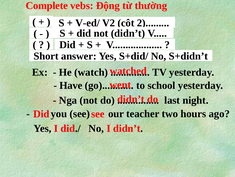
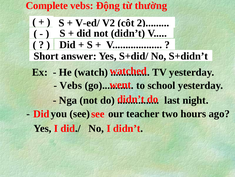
Have: Have -> Vebs (71, 85)
